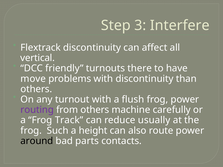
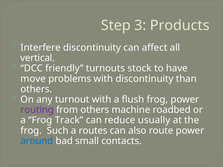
Interfere: Interfere -> Products (180, 25)
Flextrack: Flextrack -> Interfere (41, 48)
there: there -> stock (140, 68)
carefully: carefully -> roadbed (172, 110)
height: height -> routes (93, 131)
around colour: black -> blue (37, 141)
parts: parts -> small (87, 141)
